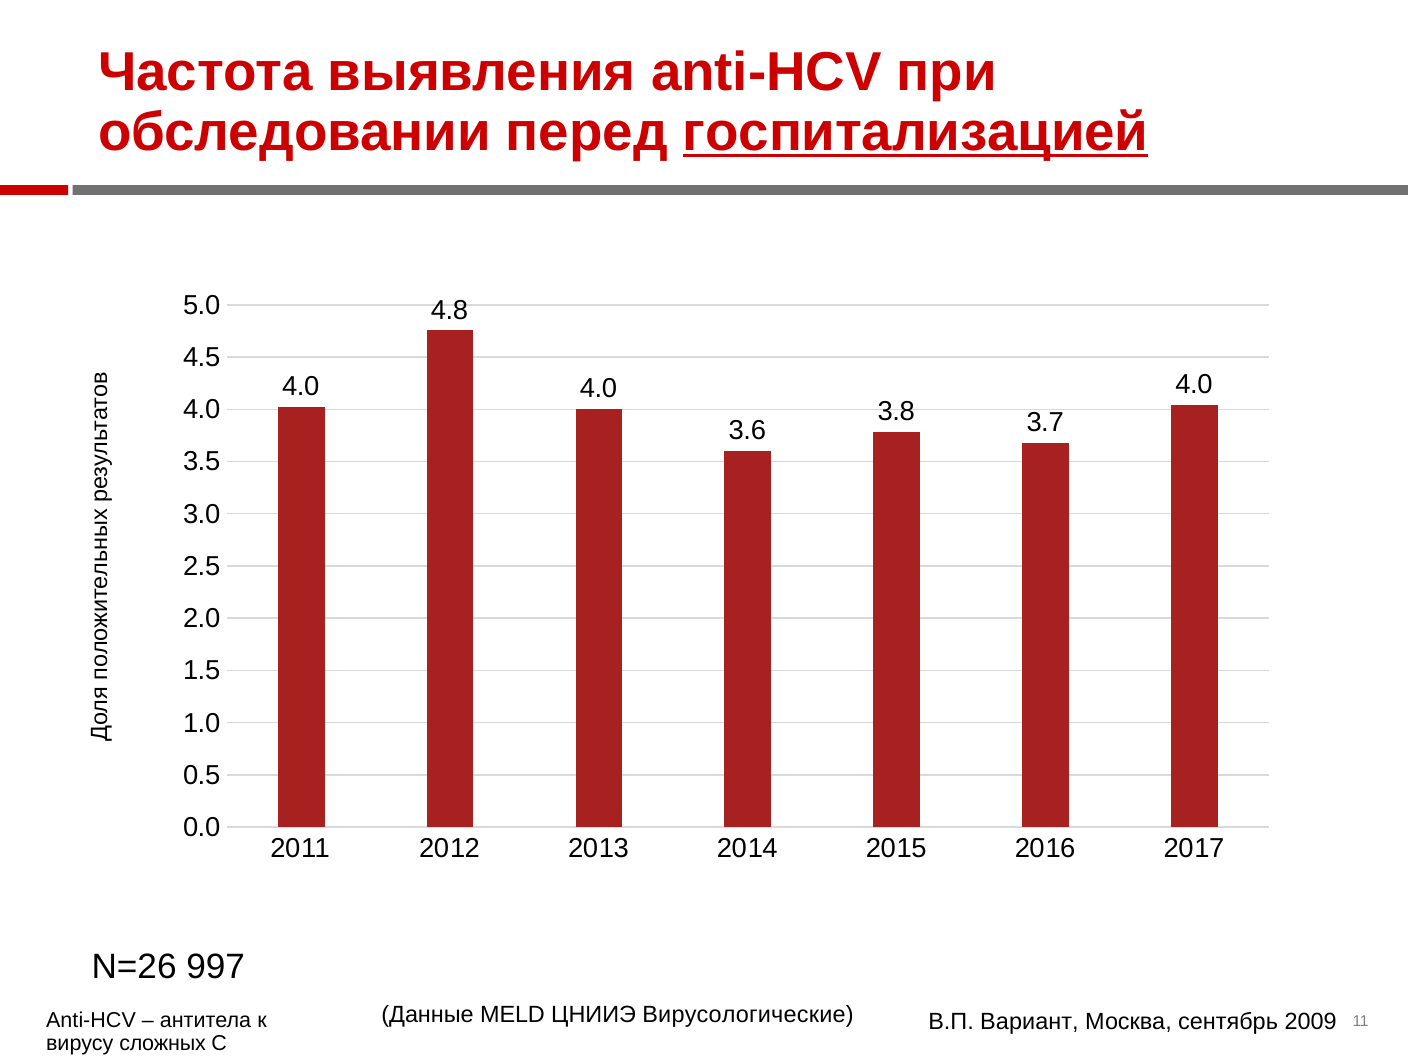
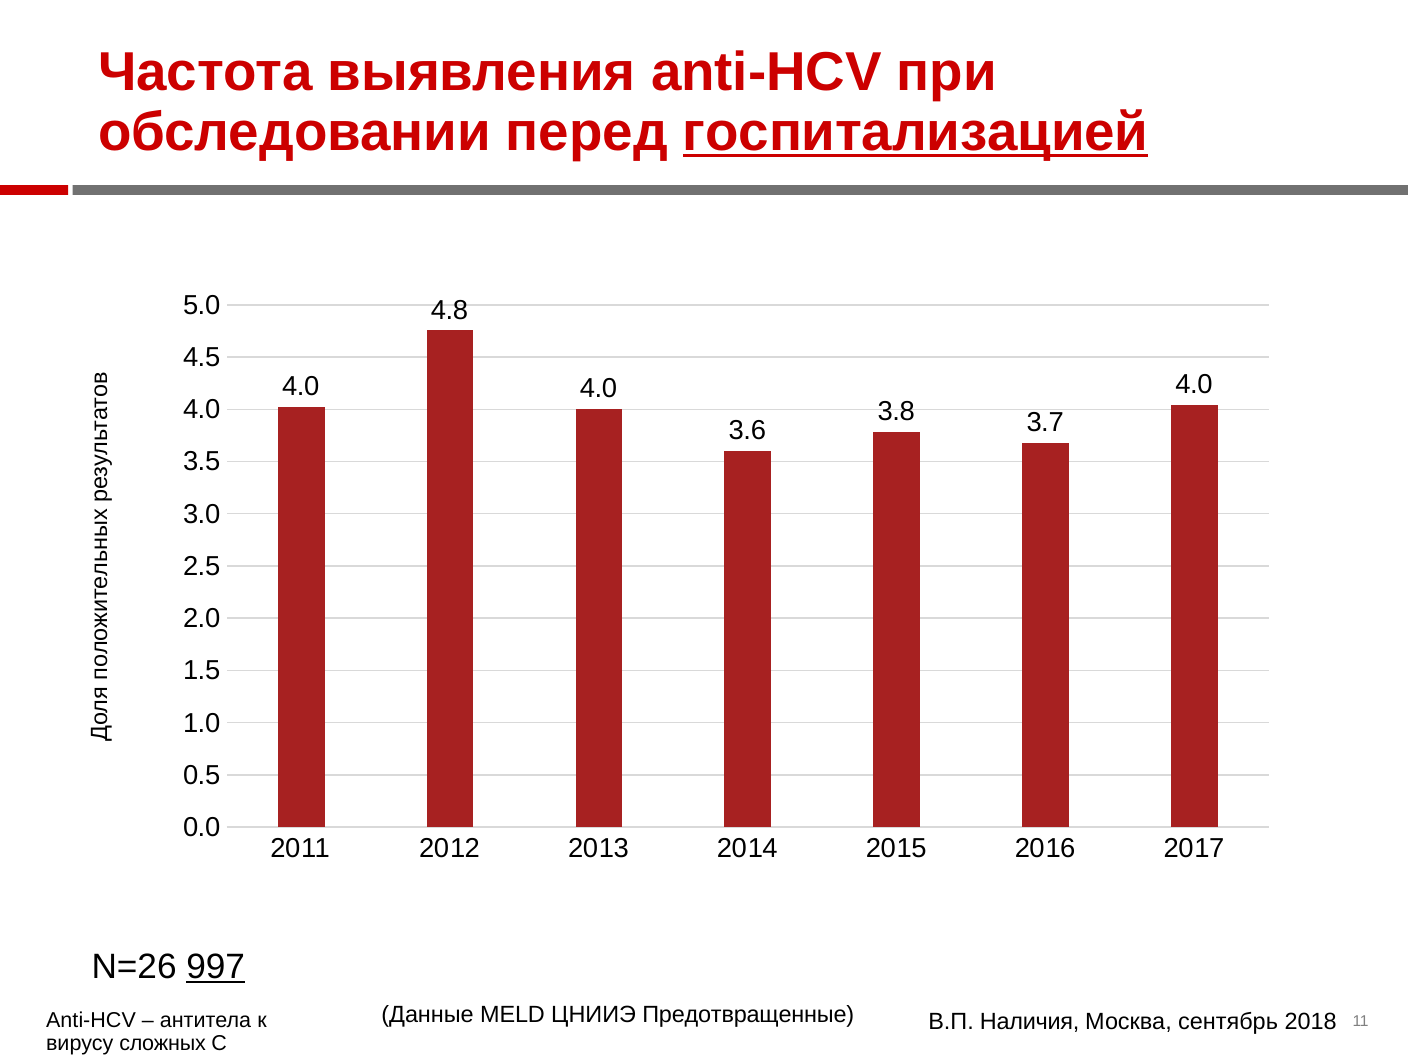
997 underline: none -> present (216, 967)
Вирусологические: Вирусологические -> Предотвращенные (748, 1015)
Вариант: Вариант -> Наличия (1030, 1021)
2009: 2009 -> 2018 (1311, 1021)
